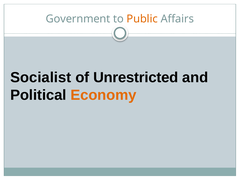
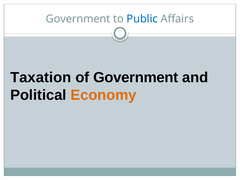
Public colour: orange -> blue (142, 19)
Socialist: Socialist -> Taxation (41, 77)
of Unrestricted: Unrestricted -> Government (136, 77)
